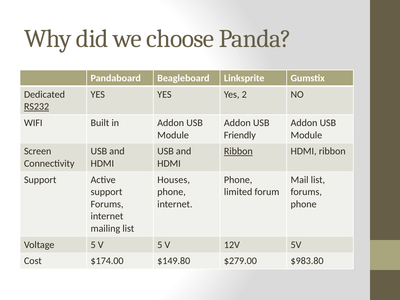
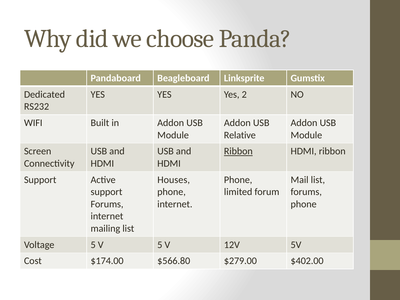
RS232 underline: present -> none (37, 107)
Friendly: Friendly -> Relative (240, 135)
$149.80: $149.80 -> $566.80 (174, 261)
$983.80: $983.80 -> $402.00 (307, 261)
